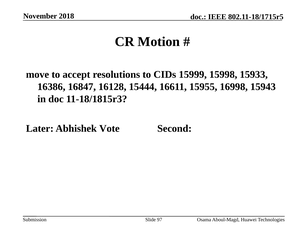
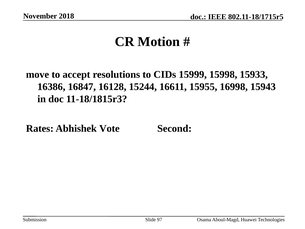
15444: 15444 -> 15244 (143, 87)
Later: Later -> Rates (40, 128)
